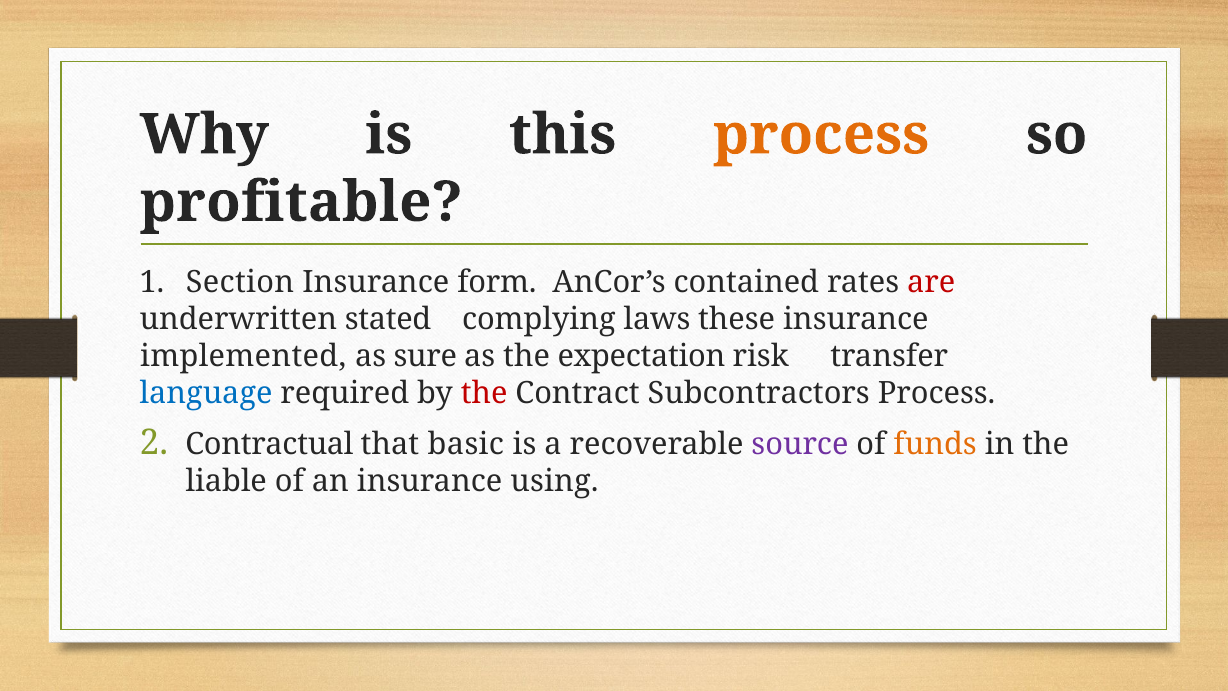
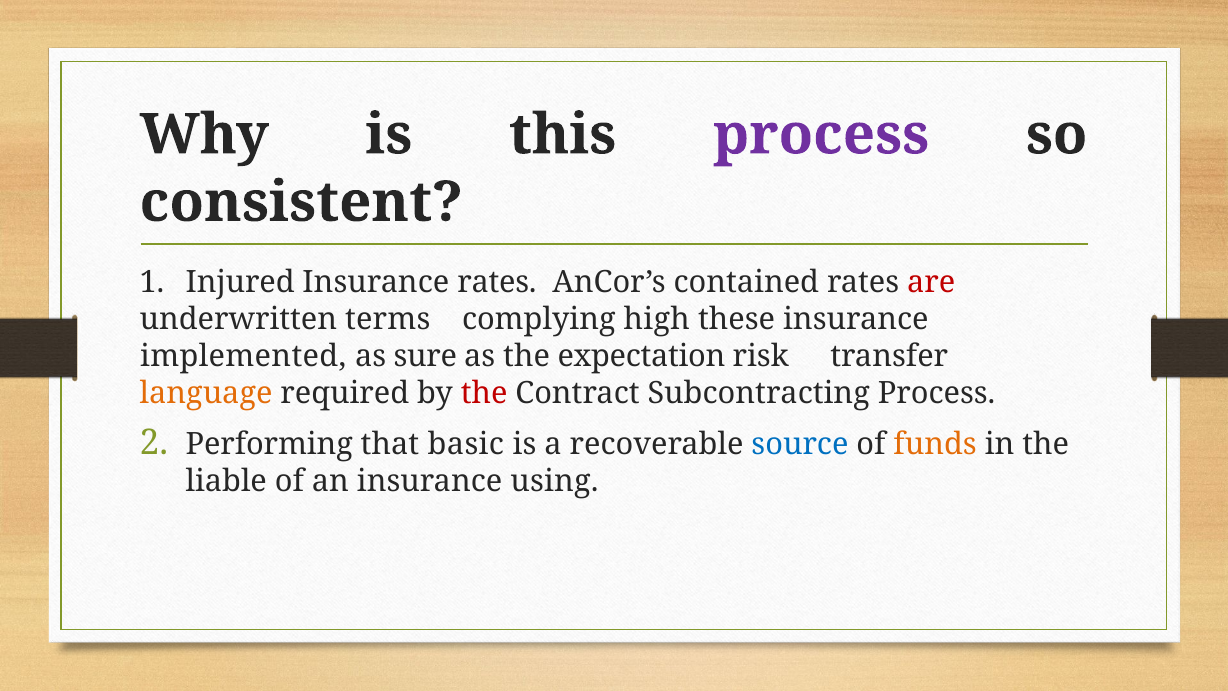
process colour: orange -> purple (821, 135)
profitable: profitable -> consistent (301, 202)
Section: Section -> Injured (240, 283)
Insurance form: form -> rates (497, 283)
stated: stated -> terms (388, 320)
laws: laws -> high (657, 320)
language colour: blue -> orange (206, 393)
Subcontractors: Subcontractors -> Subcontracting (759, 393)
Contractual: Contractual -> Performing (269, 444)
source colour: purple -> blue (800, 444)
